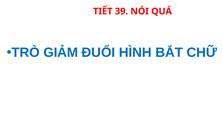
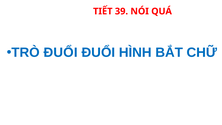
TRÒ GIẢM: GIẢM -> ĐUỔI (61, 52)
